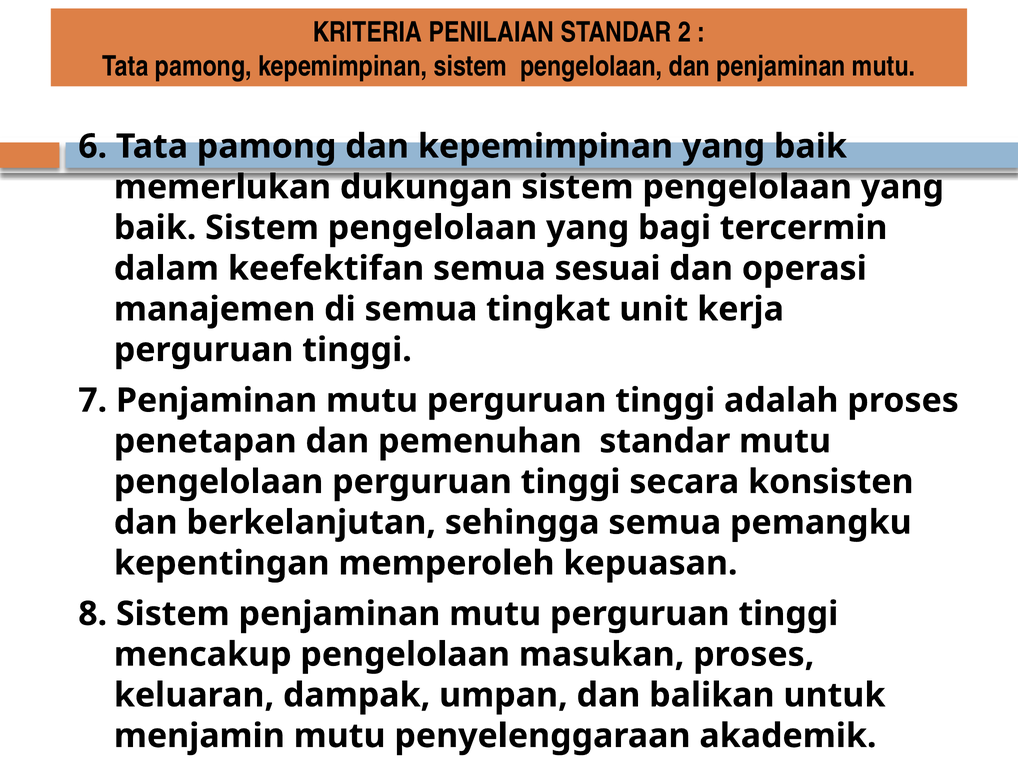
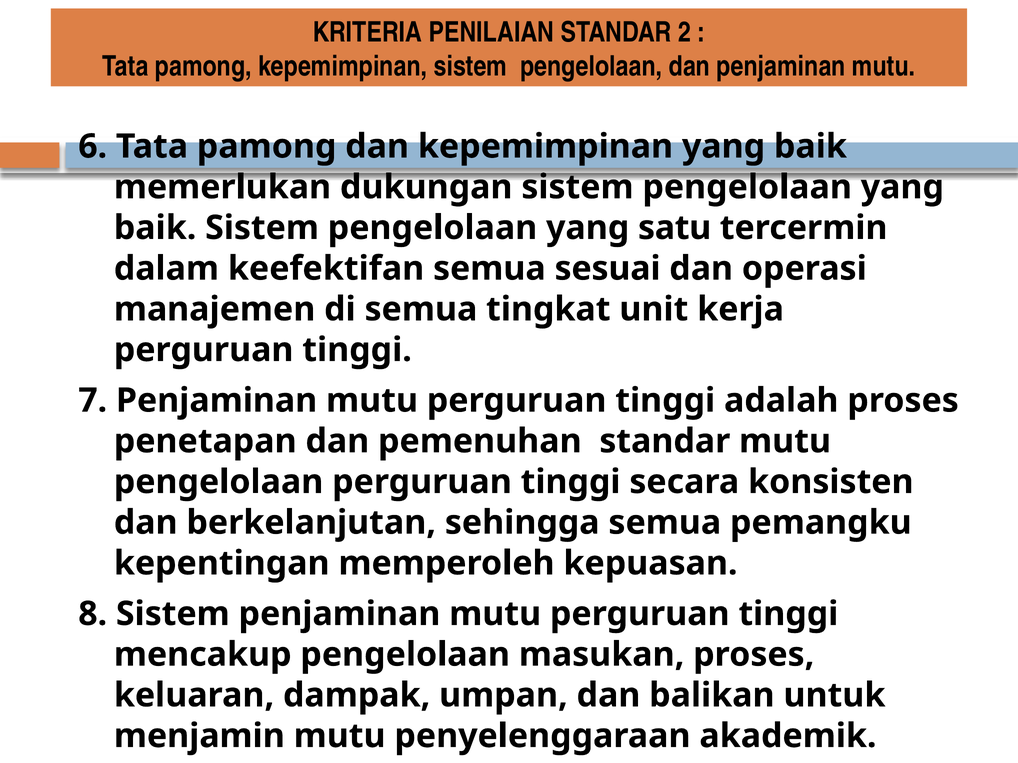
bagi: bagi -> satu (675, 228)
